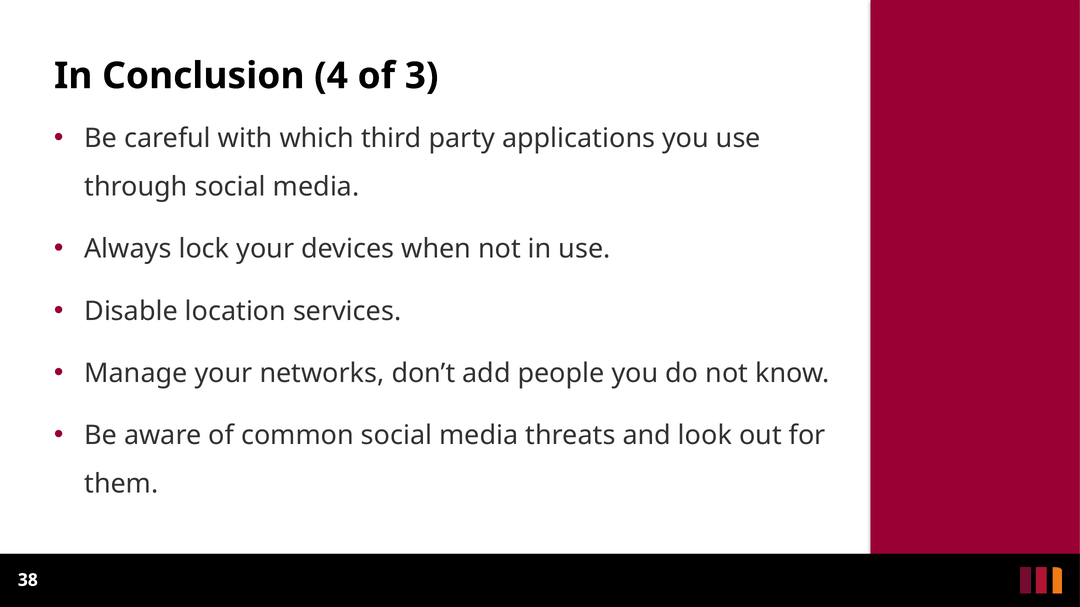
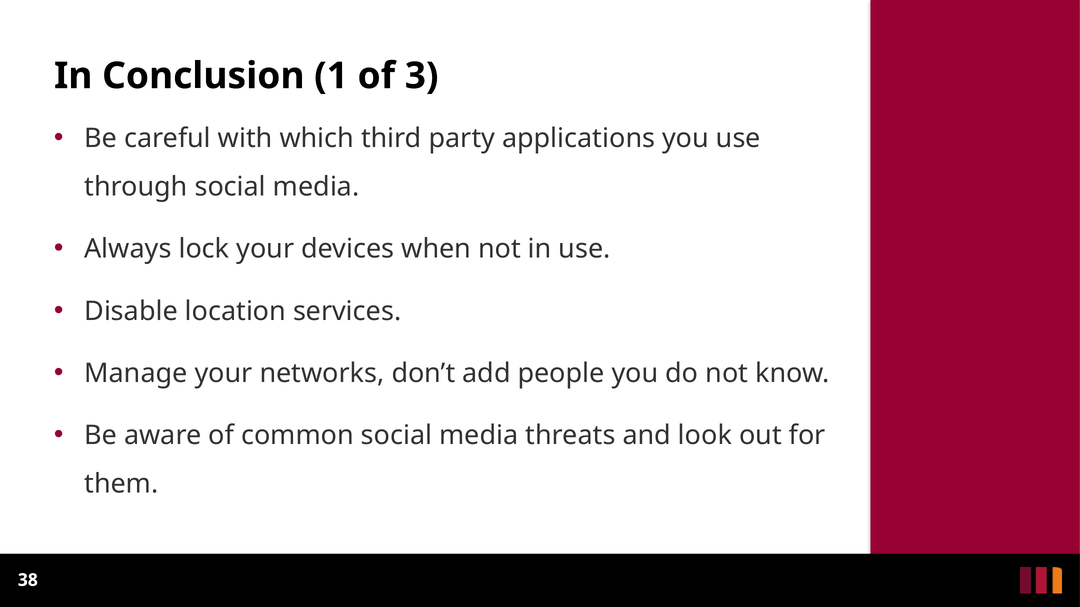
4: 4 -> 1 (331, 76)
